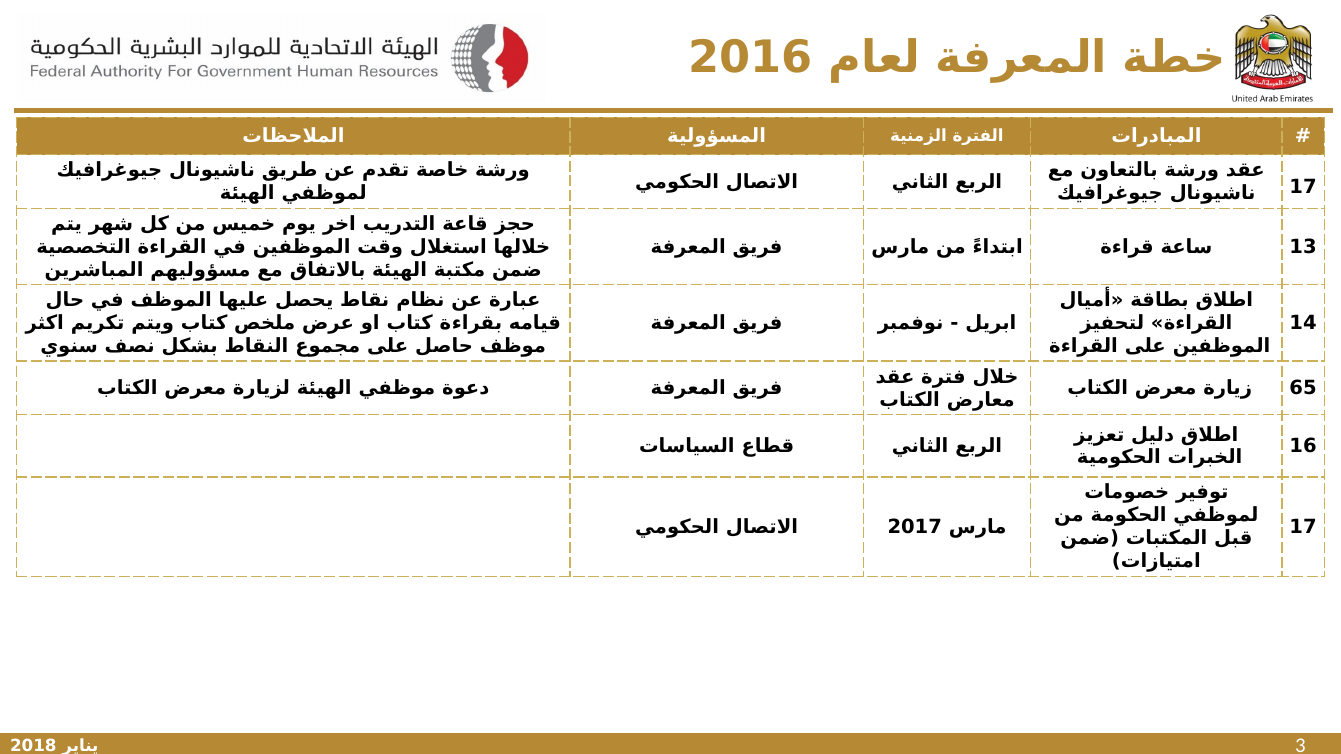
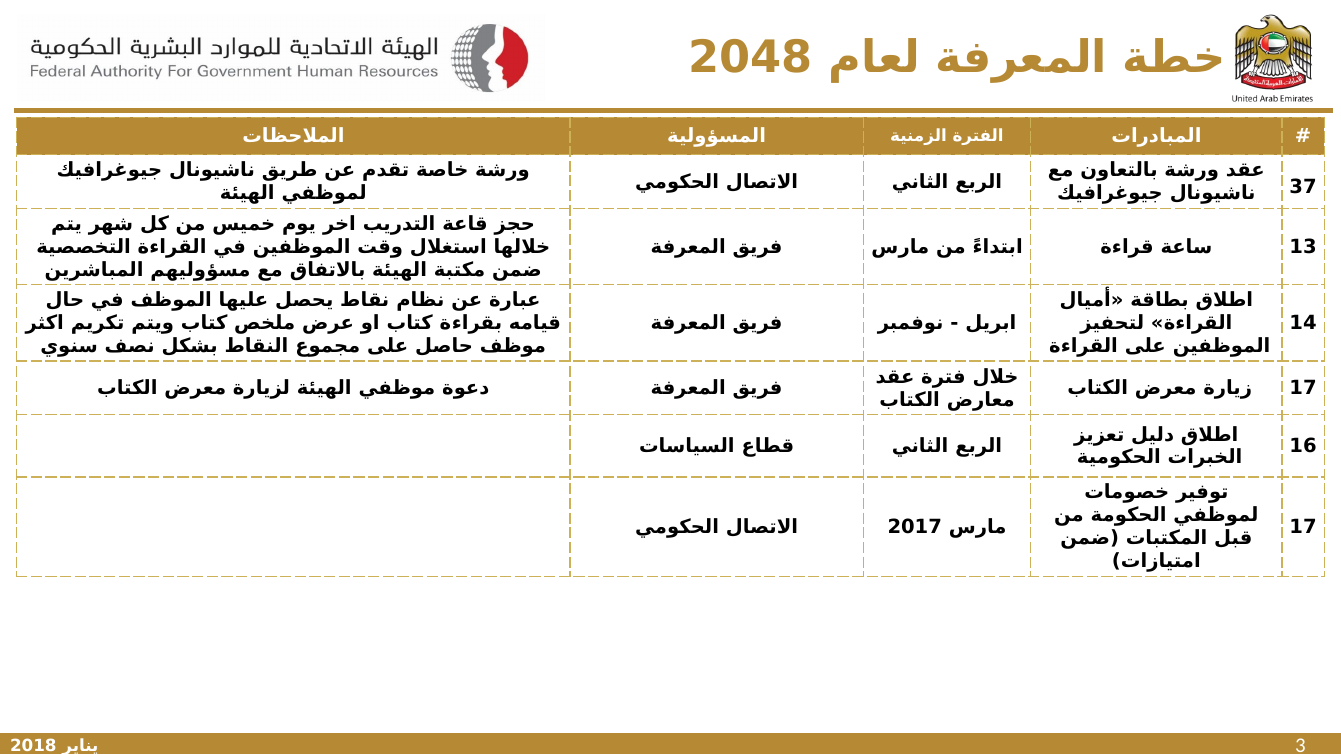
2016: 2016 -> 2048 (751, 58)
17: 17 -> 37 (1303, 188)
65: 65 -> 17 (1303, 388)
